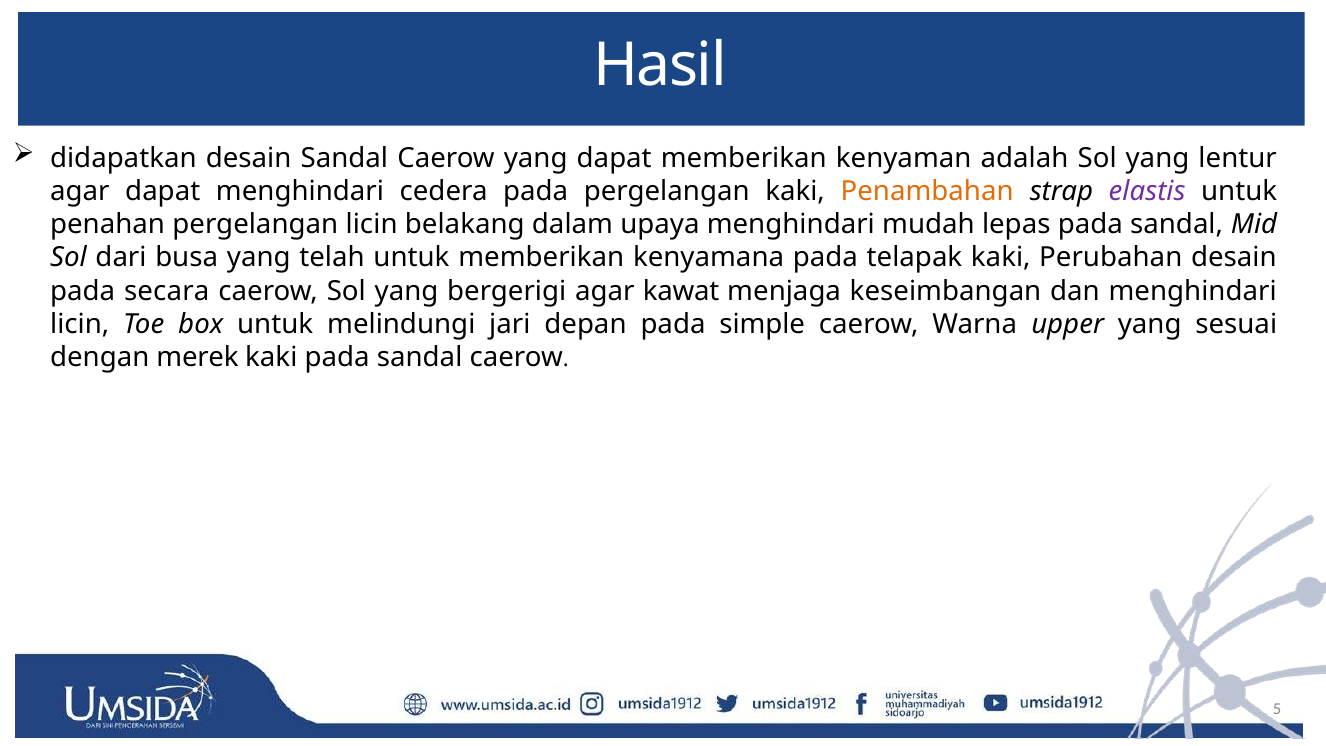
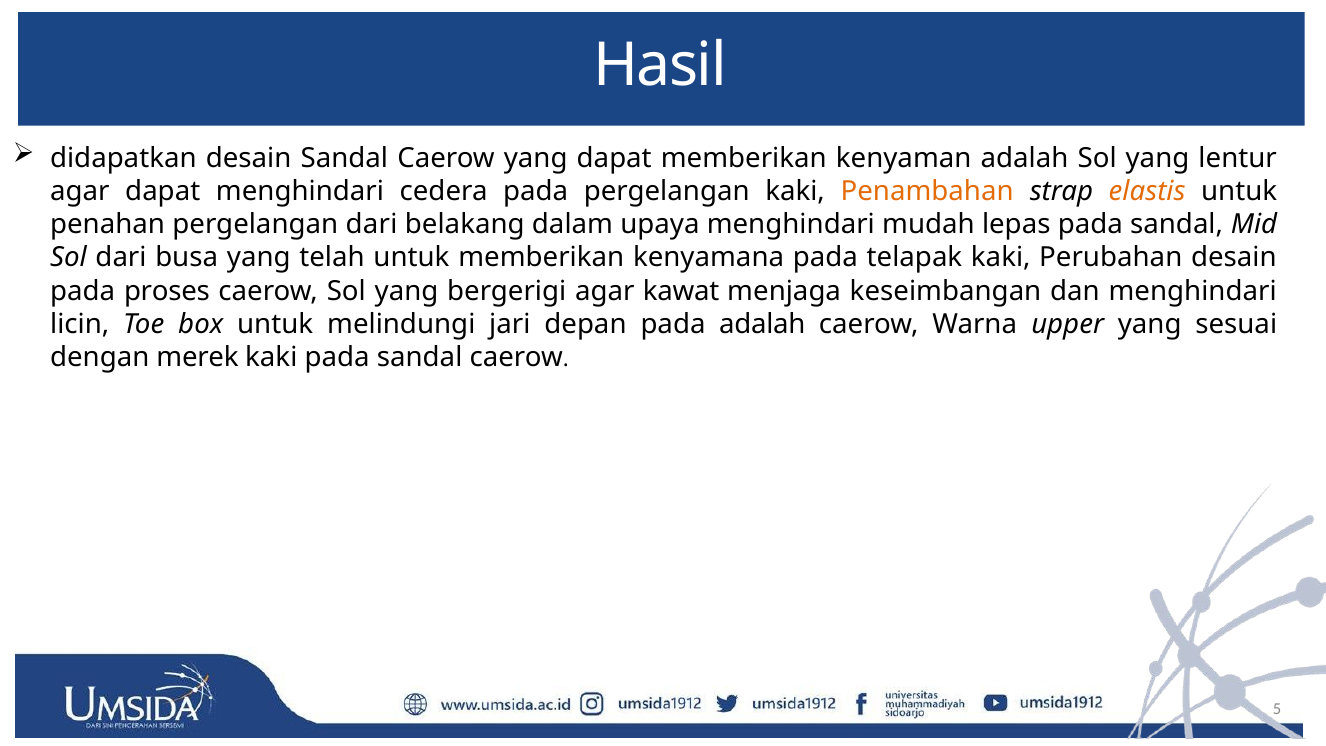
elastis colour: purple -> orange (1147, 191)
pergelangan licin: licin -> dari (372, 225)
secara: secara -> proses (167, 291)
pada simple: simple -> adalah (762, 324)
